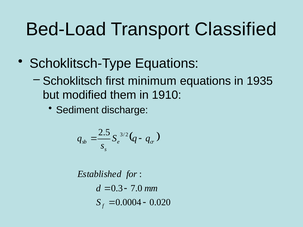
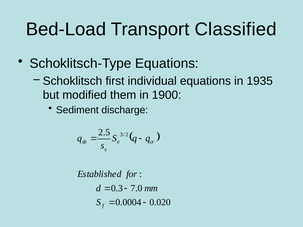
minimum: minimum -> individual (152, 81)
1910: 1910 -> 1900 (167, 95)
